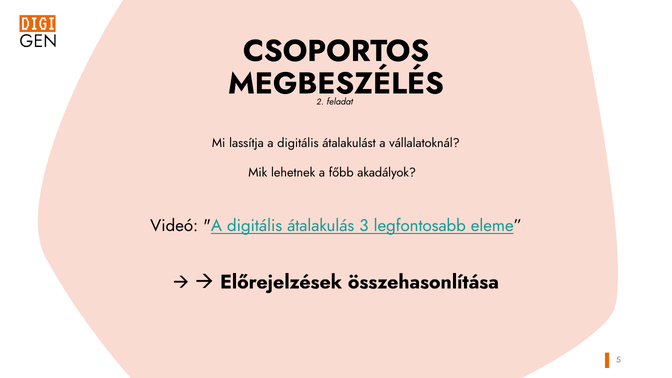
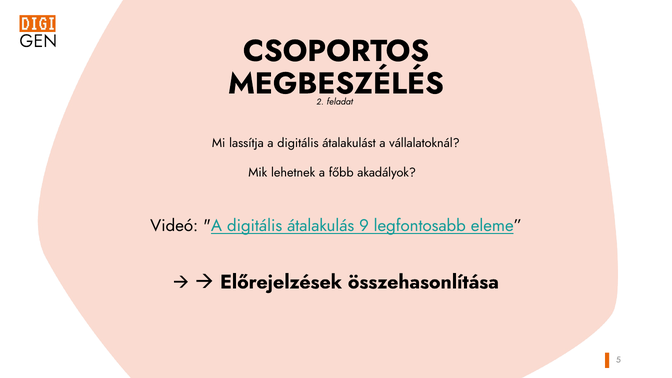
3: 3 -> 9 (364, 226)
